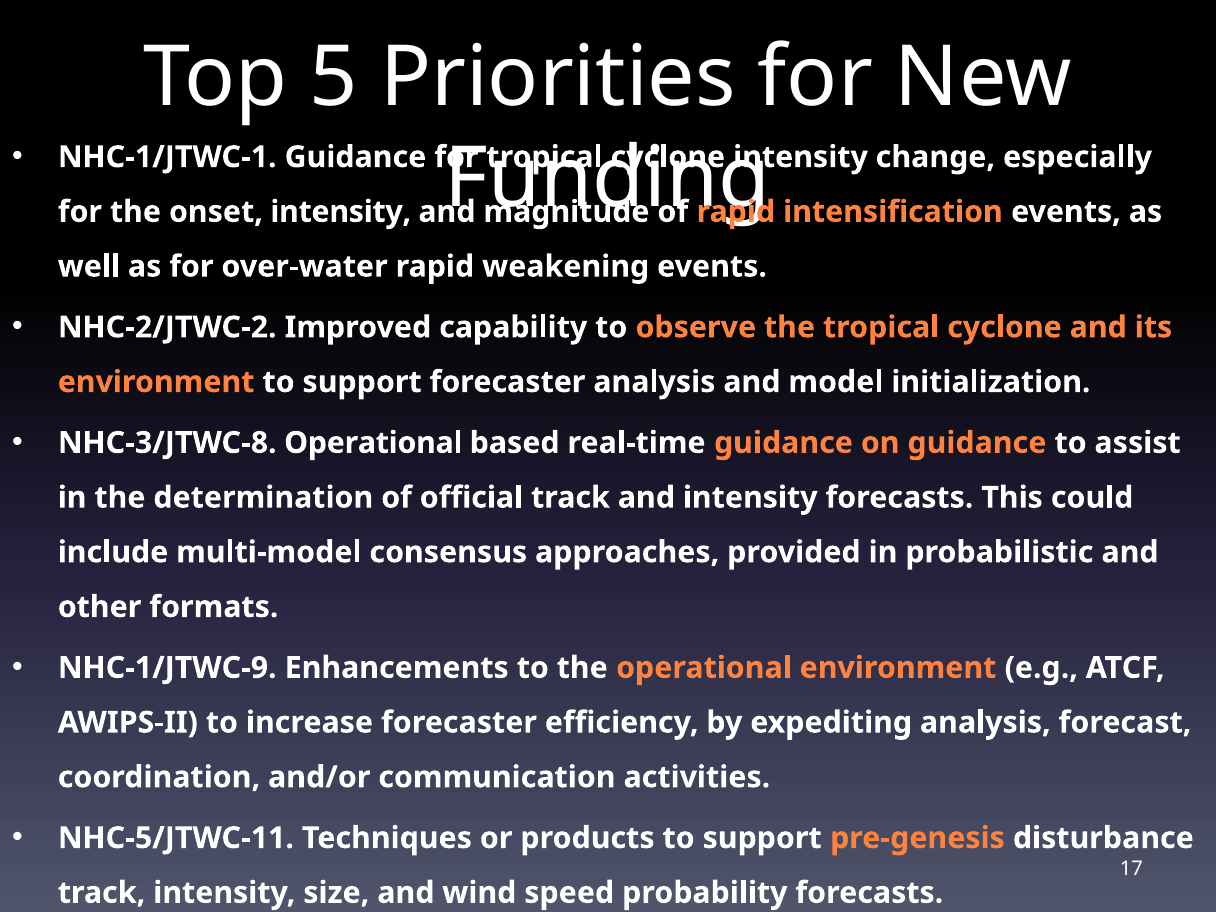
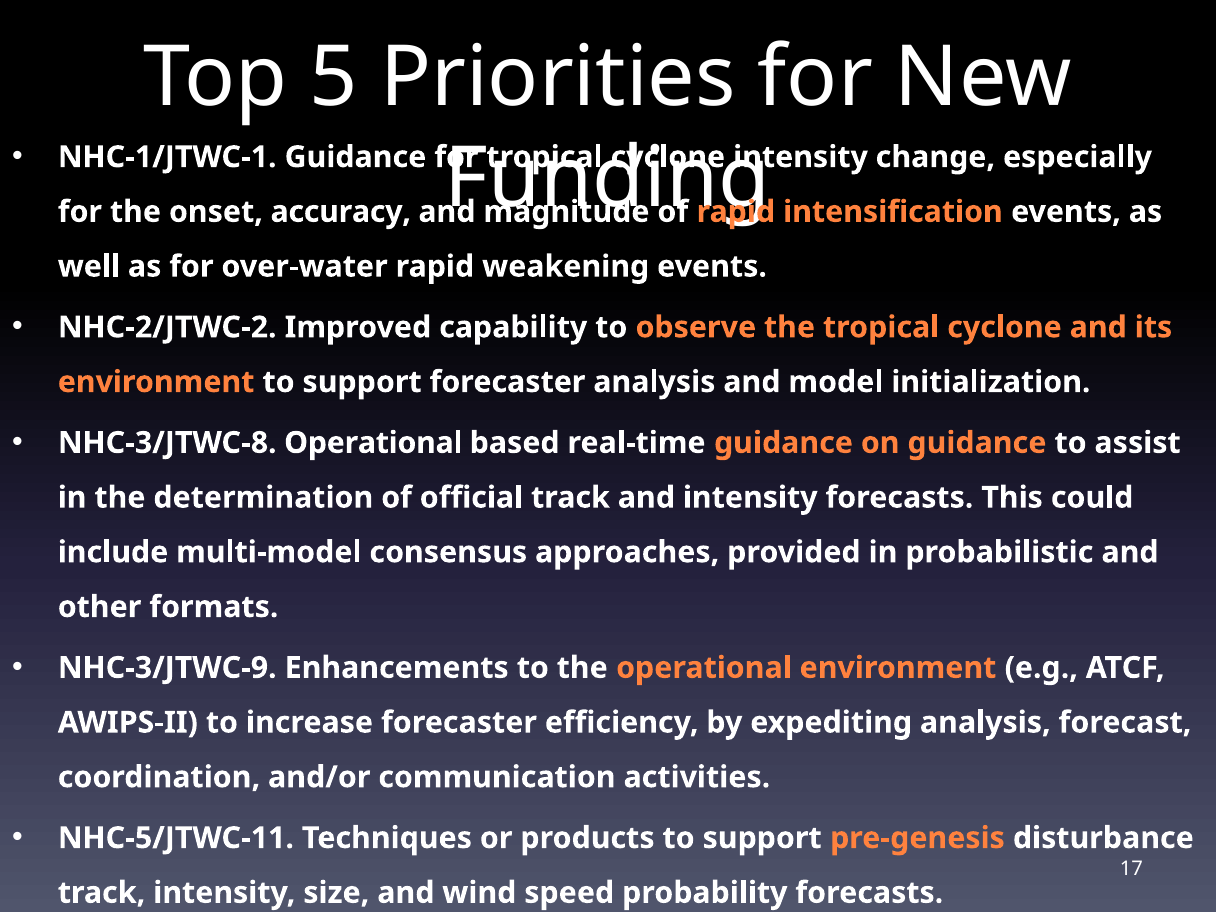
onset intensity: intensity -> accuracy (341, 212)
NHC-1/JTWC-9: NHC-1/JTWC-9 -> NHC-3/JTWC-9 (167, 668)
